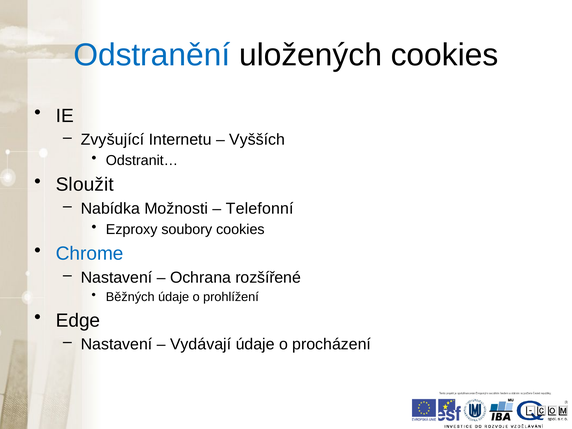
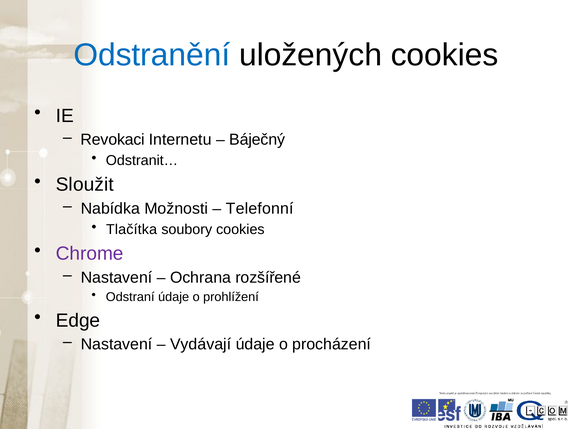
Zvyšující: Zvyšující -> Revokaci (113, 140)
Vyšších: Vyšších -> Báječný (257, 140)
Ezproxy: Ezproxy -> Tlačítka (132, 229)
Chrome colour: blue -> purple (90, 254)
Běžných: Běžných -> Odstraní (130, 297)
